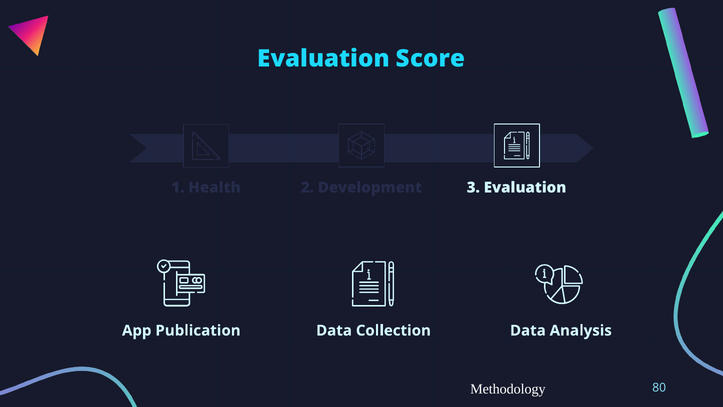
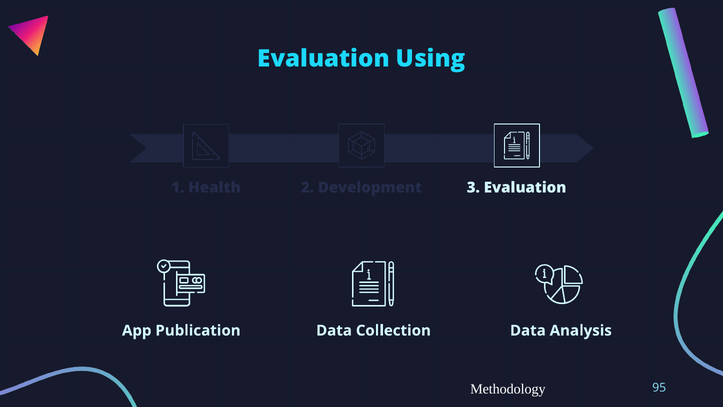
Score: Score -> Using (431, 59)
80: 80 -> 95 (659, 388)
